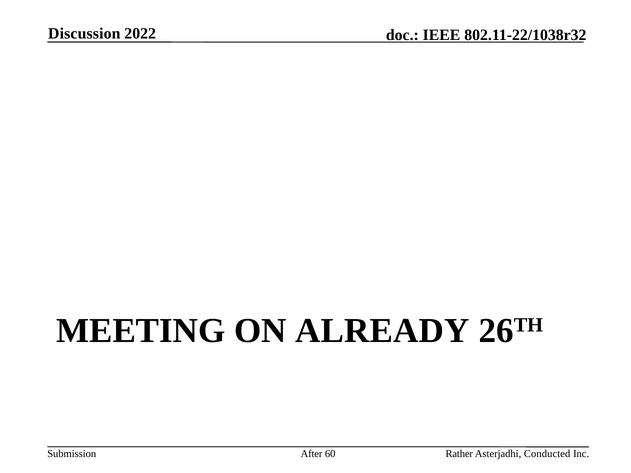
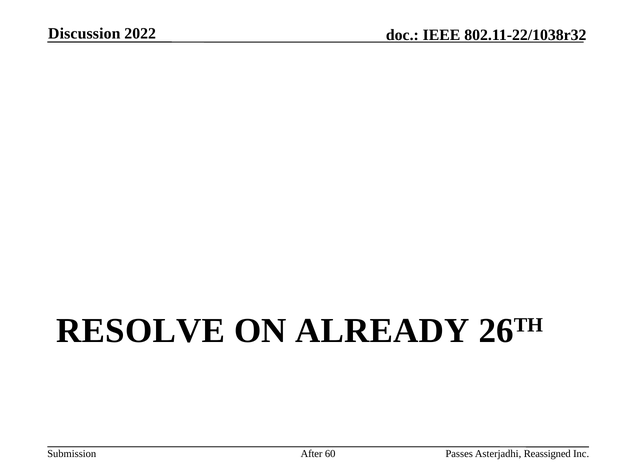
MEETING: MEETING -> RESOLVE (141, 331)
Rather: Rather -> Passes (459, 454)
Conducted: Conducted -> Reassigned (547, 454)
